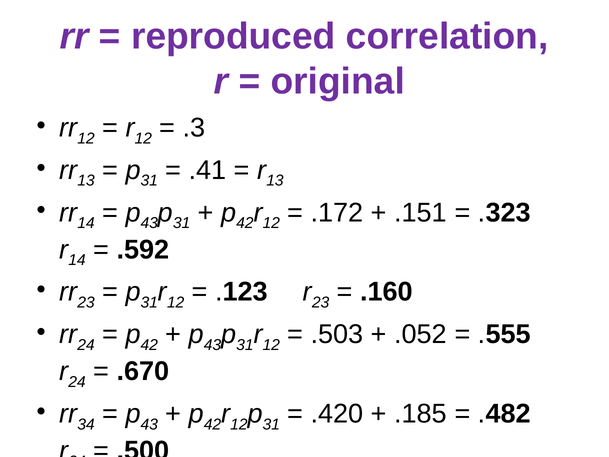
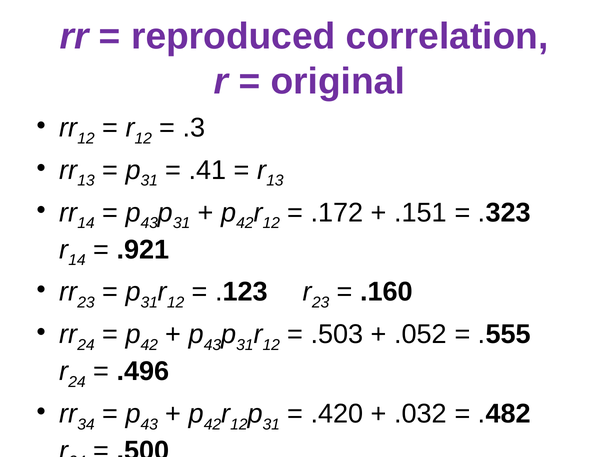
.592: .592 -> .921 (143, 250)
.670: .670 -> .496 (143, 371)
.185: .185 -> .032 (421, 414)
